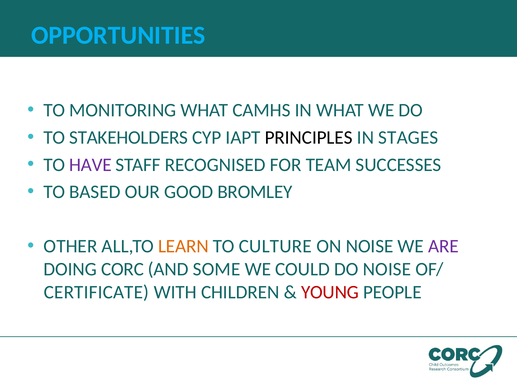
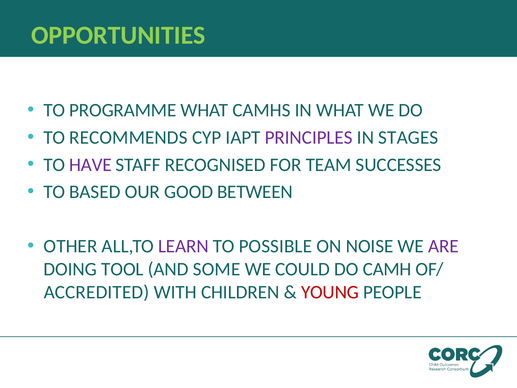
OPPORTUNITIES colour: light blue -> light green (118, 35)
MONITORING: MONITORING -> PROGRAMME (123, 110)
STAKEHOLDERS: STAKEHOLDERS -> RECOMMENDS (128, 137)
PRINCIPLES colour: black -> purple (309, 137)
BROMLEY: BROMLEY -> BETWEEN (255, 192)
LEARN colour: orange -> purple (183, 246)
CULTURE: CULTURE -> POSSIBLE (275, 246)
CORC: CORC -> TOOL (122, 269)
DO NOISE: NOISE -> CAMH (387, 269)
CERTIFICATE: CERTIFICATE -> ACCREDITED (97, 292)
